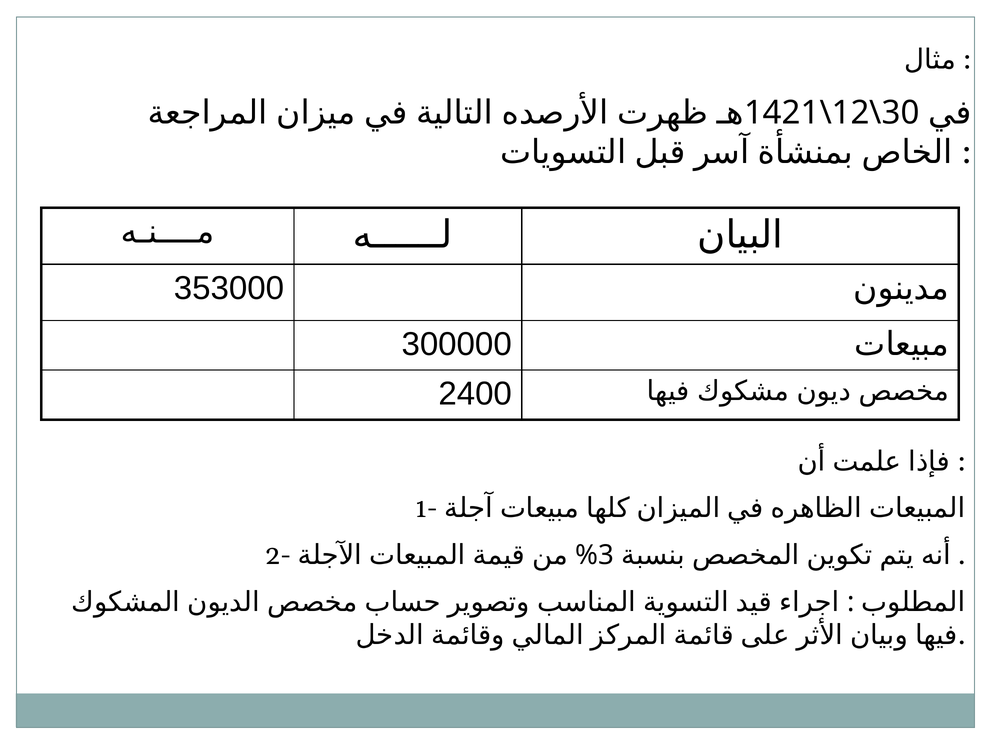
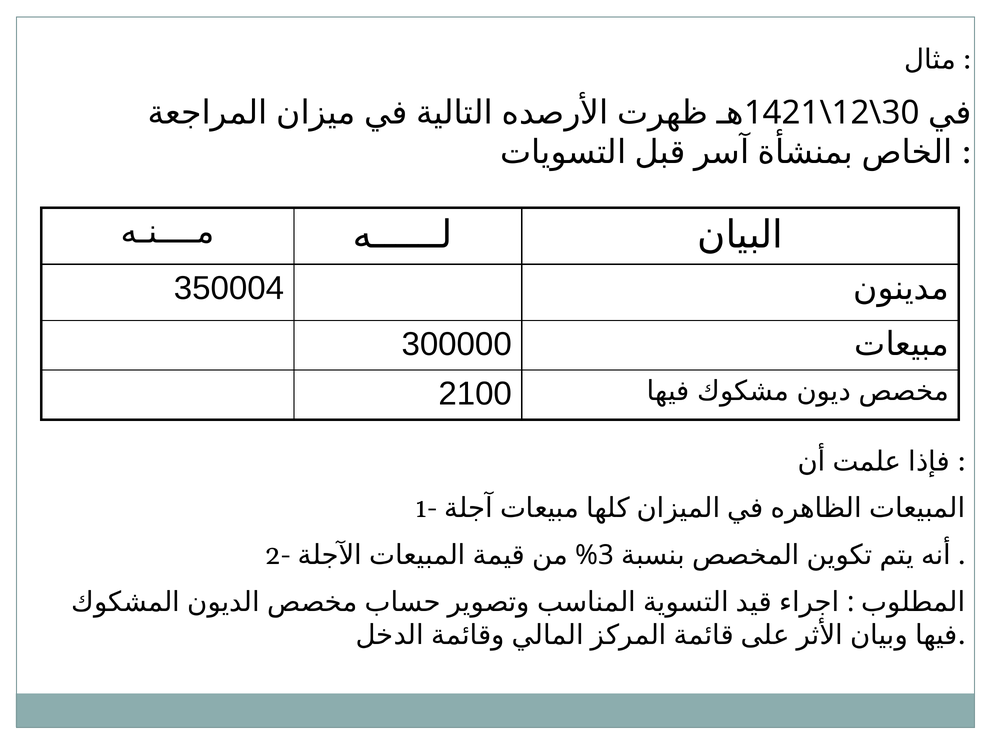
353000: 353000 -> 350004 (229, 288)
2400: 2400 -> 2100 (475, 394)
